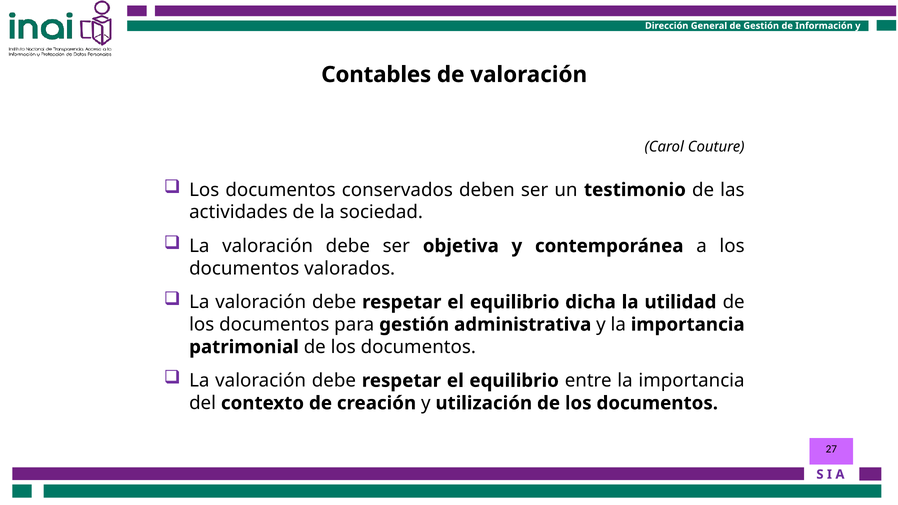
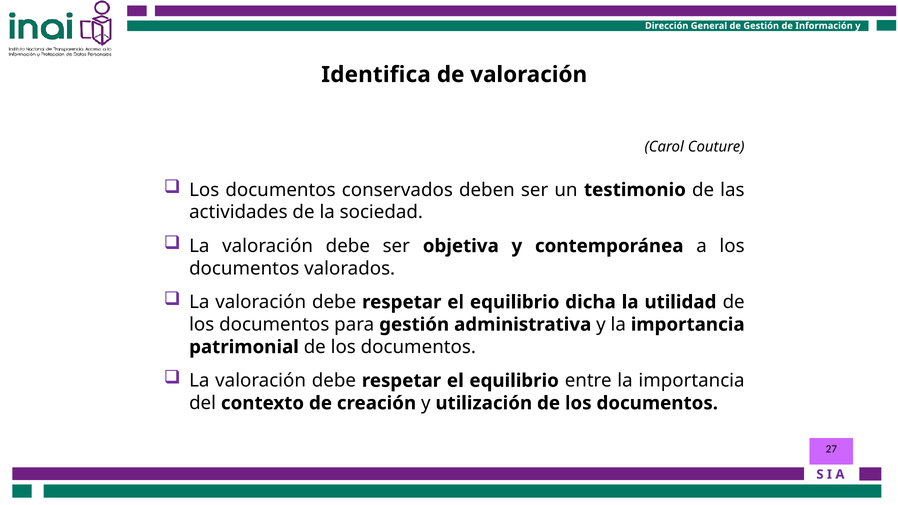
Contables: Contables -> Identifica (376, 75)
